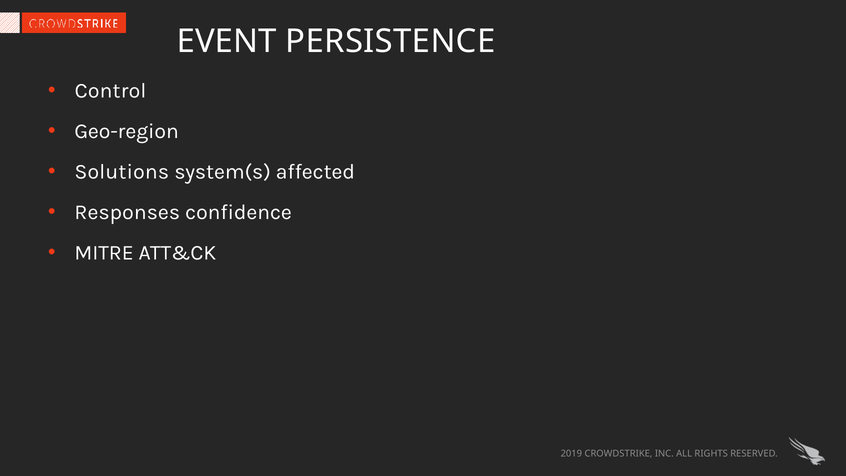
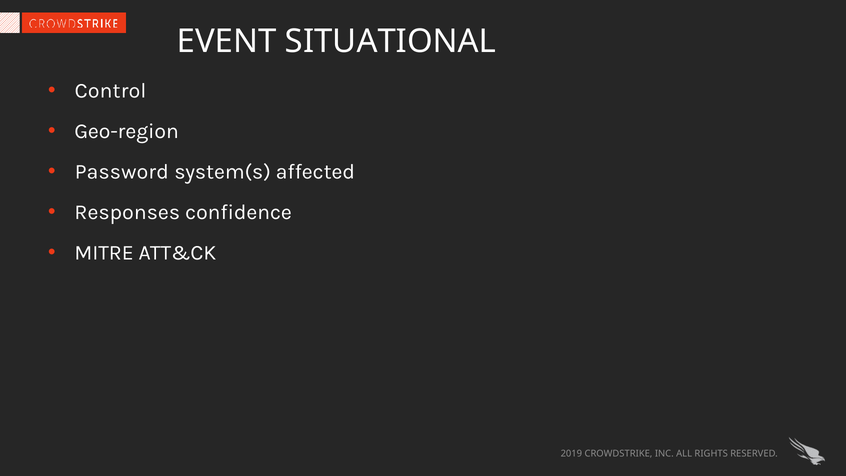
PERSISTENCE: PERSISTENCE -> SITUATIONAL (391, 41)
Solutions: Solutions -> Password (122, 172)
